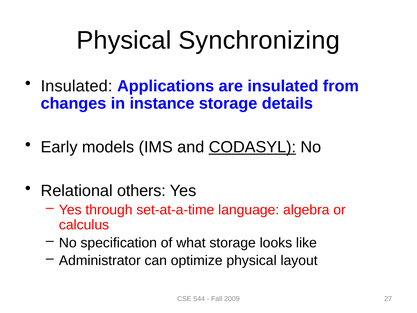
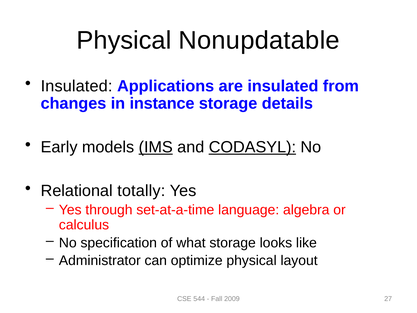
Synchronizing: Synchronizing -> Nonupdatable (259, 40)
IMS underline: none -> present (156, 147)
others: others -> totally (141, 191)
